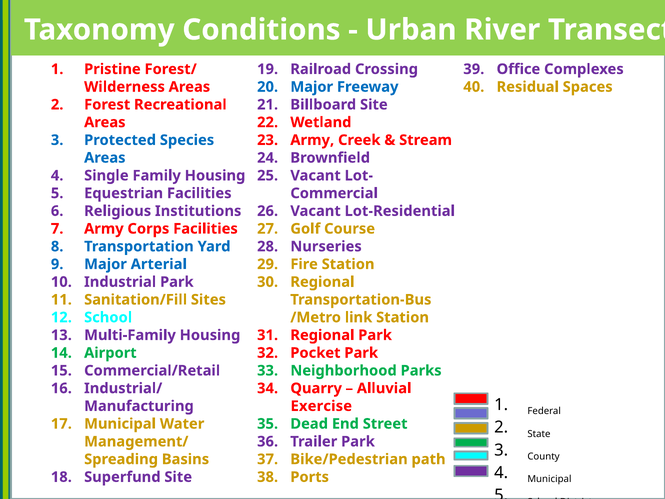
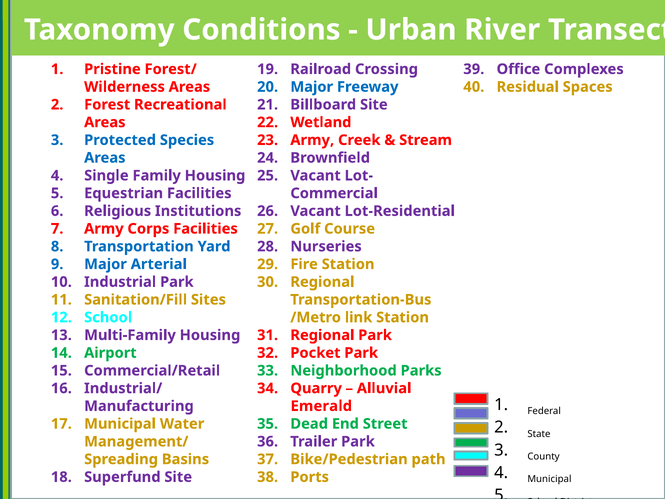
Exercise: Exercise -> Emerald (321, 406)
